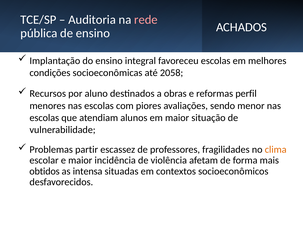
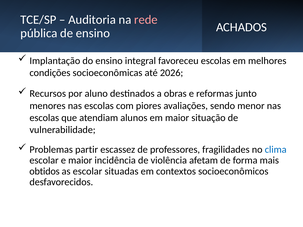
2058: 2058 -> 2026 (172, 73)
perfil: perfil -> junto (246, 94)
clima colour: orange -> blue (276, 150)
as intensa: intensa -> escolar (88, 171)
